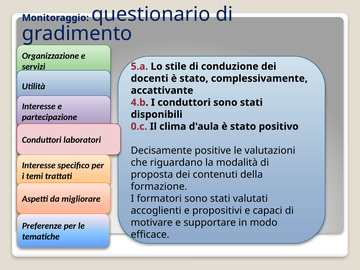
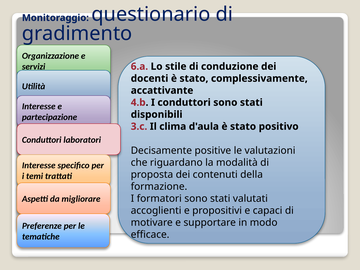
5.a: 5.a -> 6.a (139, 66)
0.c: 0.c -> 3.c (139, 126)
